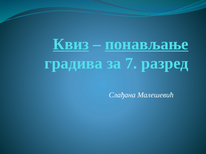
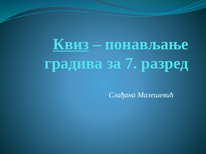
понављање underline: present -> none (147, 44)
